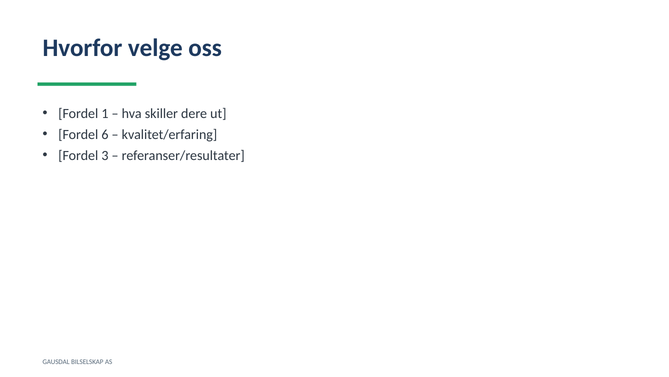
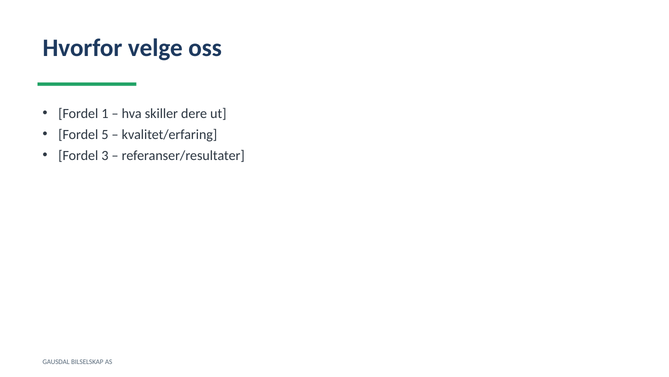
6: 6 -> 5 (105, 134)
